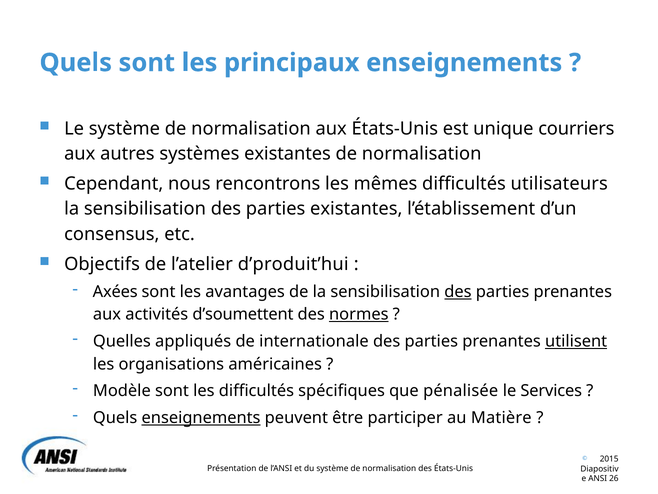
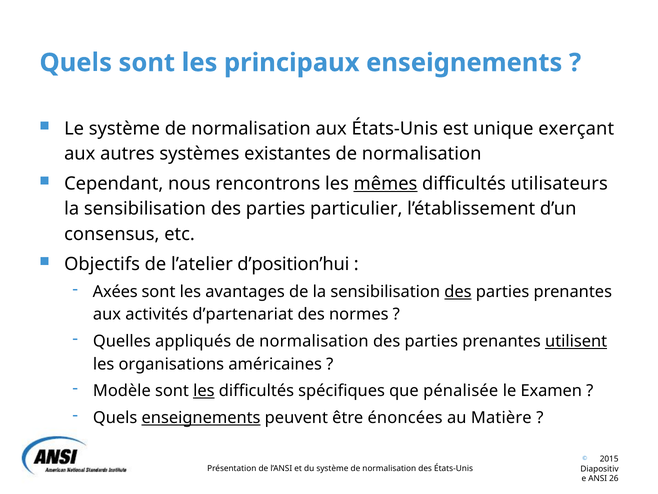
courriers: courriers -> exerçant (576, 128)
mêmes underline: none -> present (386, 184)
parties existantes: existantes -> particulier (356, 209)
d’produit’hui: d’produit’hui -> d’position’hui (293, 264)
d’soumettent: d’soumettent -> d’partenariat (243, 314)
normes underline: present -> none (359, 314)
internationale: internationale -> normalisation (314, 341)
les underline: none -> present (204, 391)
Services: Services -> Examen (551, 391)
participer: participer -> énoncées (405, 417)
